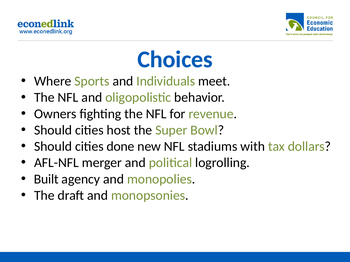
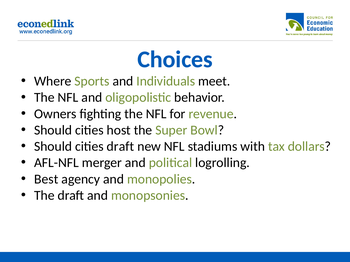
cities done: done -> draft (120, 147)
Built: Built -> Best (46, 179)
